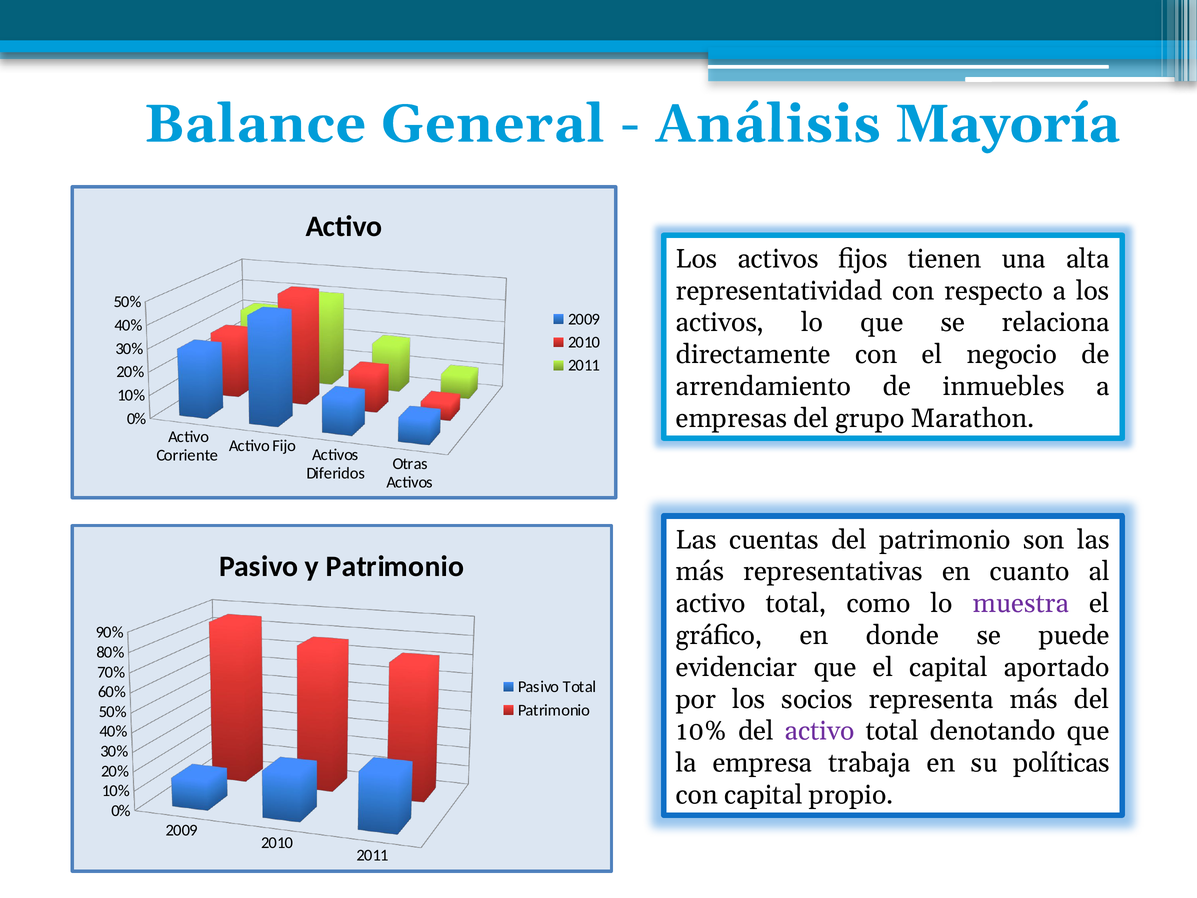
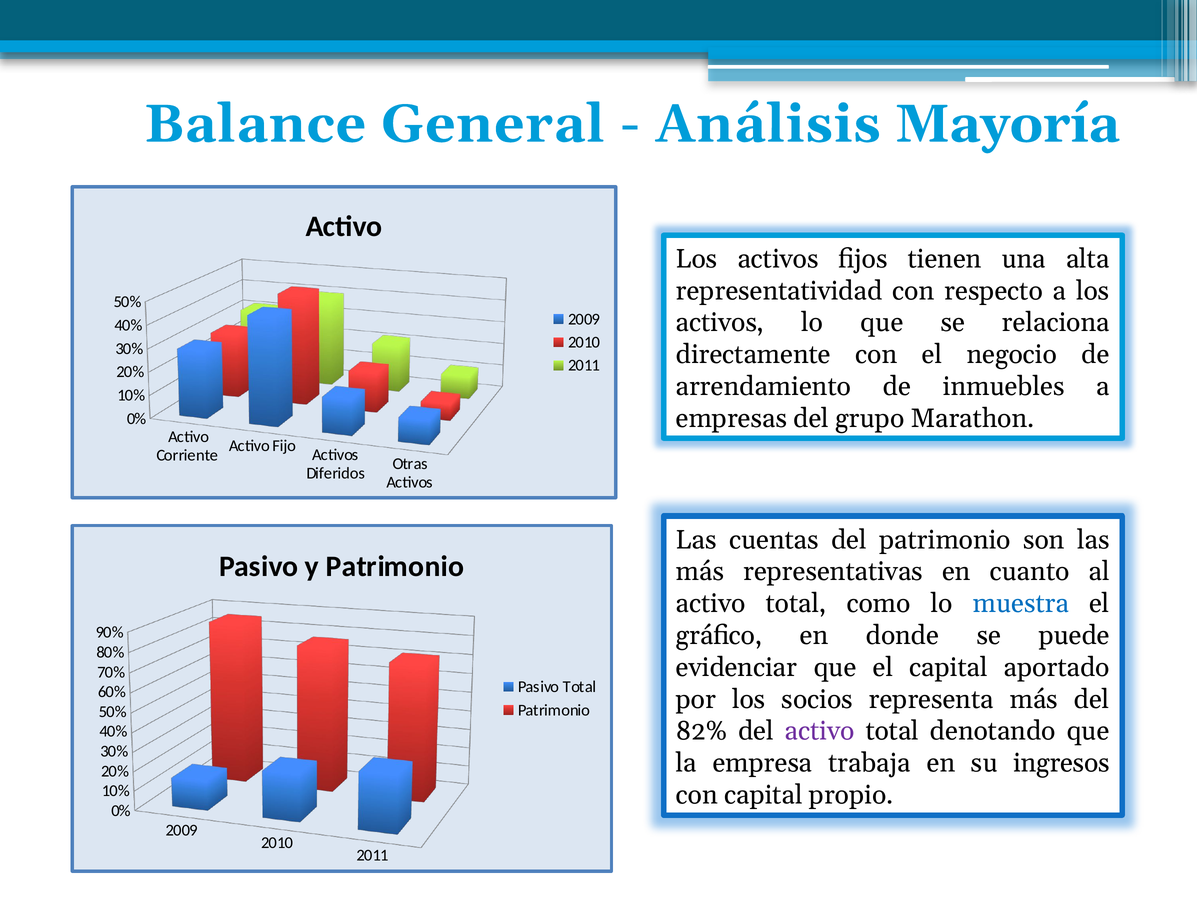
muestra colour: purple -> blue (1021, 603)
10%: 10% -> 82% (702, 731)
políticas: políticas -> ingresos (1062, 763)
